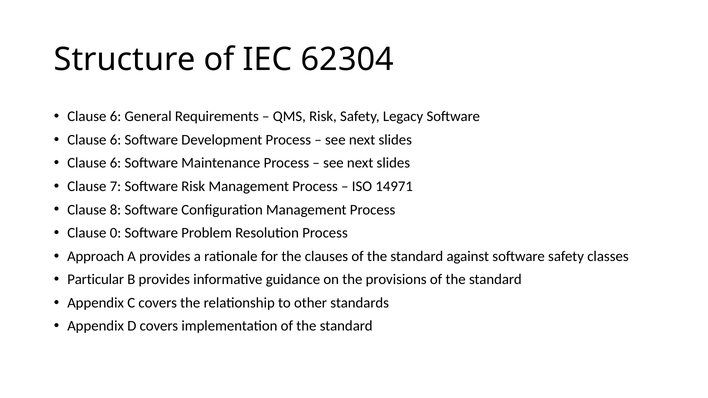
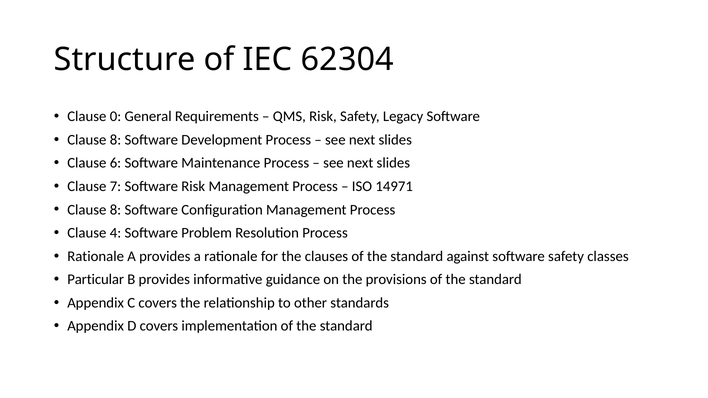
6: 6 -> 0 (115, 117)
6: 6 -> 8 (115, 140)
0: 0 -> 4 (115, 233)
Approach: Approach -> Rationale (96, 256)
